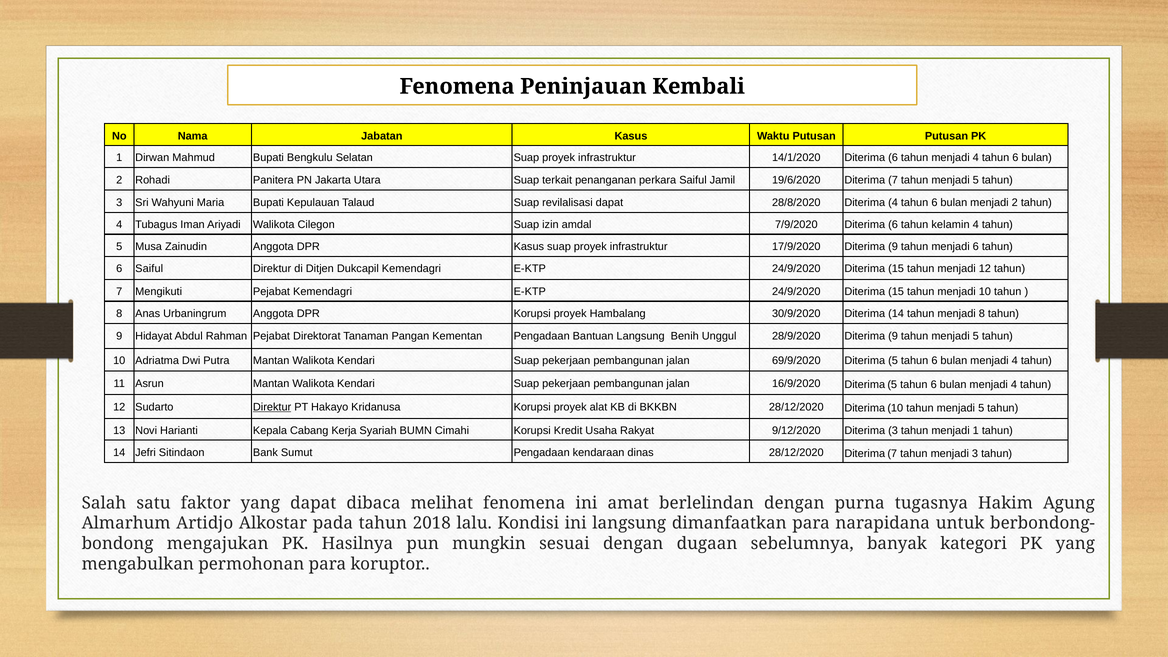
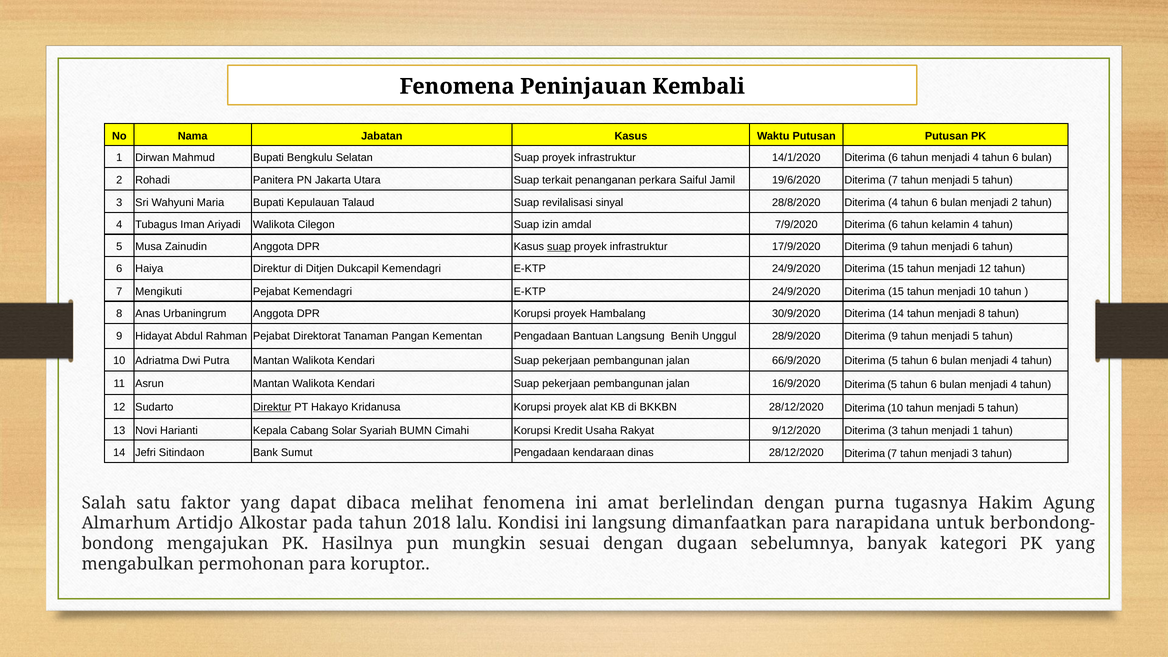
revilalisasi dapat: dapat -> sinyal (610, 203)
suap underline: none -> present (559, 247)
6 Saiful: Saiful -> Haiya (149, 269)
69/9/2020: 69/9/2020 -> 66/9/2020 (796, 361)
Kerja: Kerja -> Solar (344, 431)
